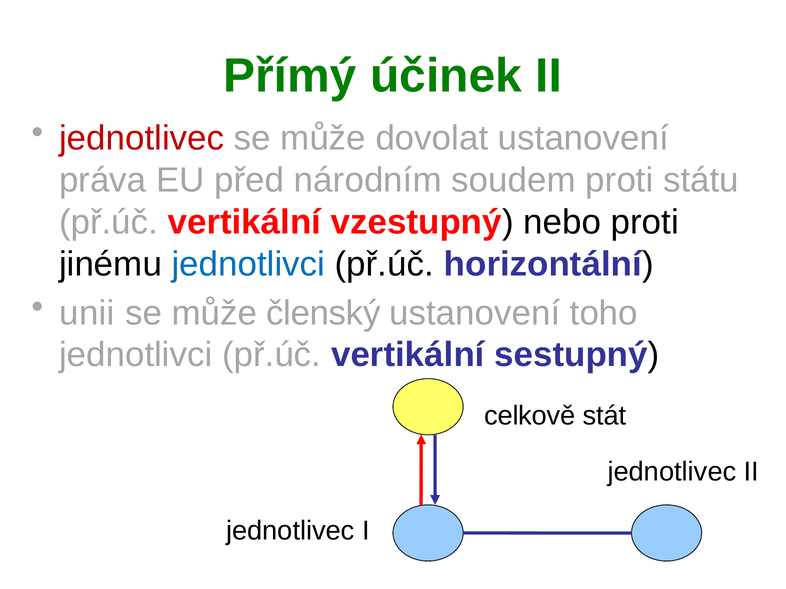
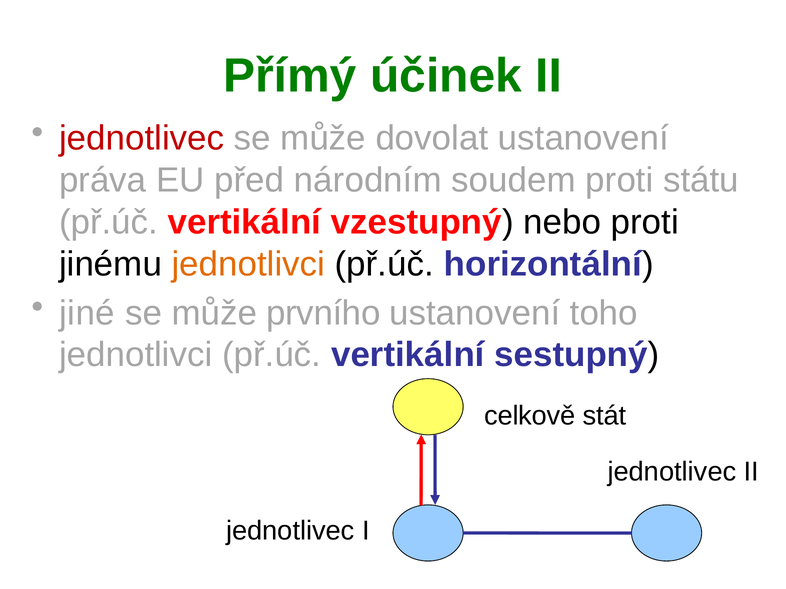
jednotlivci colour: blue -> orange (248, 264)
unii: unii -> jiné (87, 313)
členský: členský -> prvního (323, 313)
